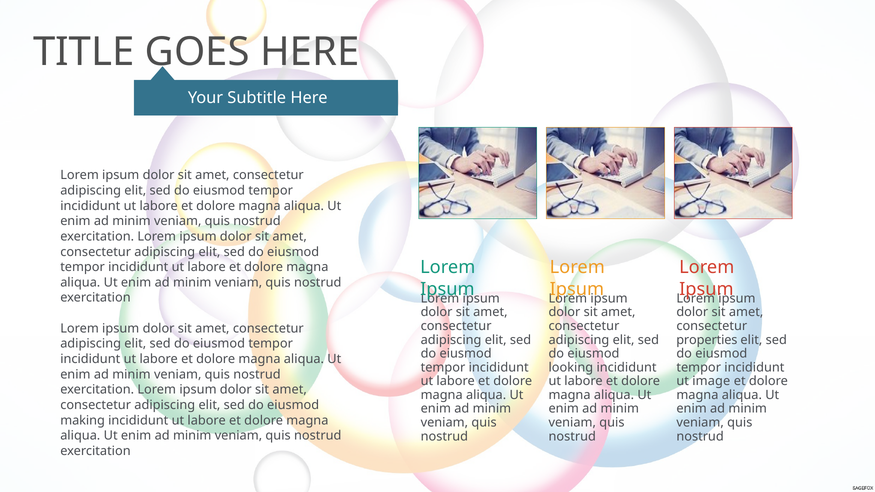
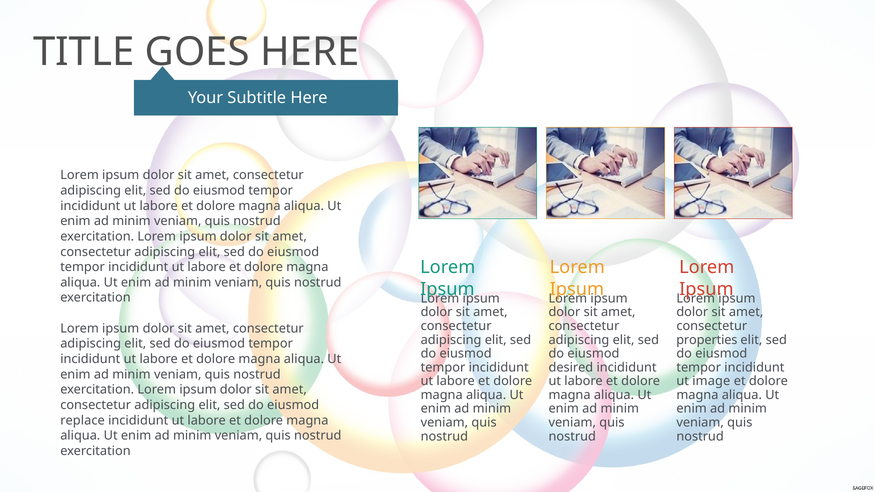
looking: looking -> desired (571, 368)
making: making -> replace (83, 420)
